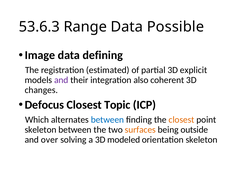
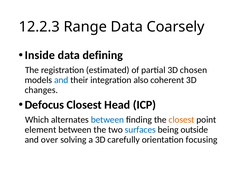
53.6.3: 53.6.3 -> 12.2.3 (39, 27)
Possible: Possible -> Coarsely (176, 27)
Image: Image -> Inside (40, 55)
explicit: explicit -> chosen (194, 70)
and colour: purple -> blue (61, 80)
Topic: Topic -> Head (117, 105)
skeleton: skeleton -> element (40, 129)
surfaces colour: orange -> blue (140, 129)
modeled: modeled -> carefully (124, 139)
orientation skeleton: skeleton -> focusing (202, 139)
